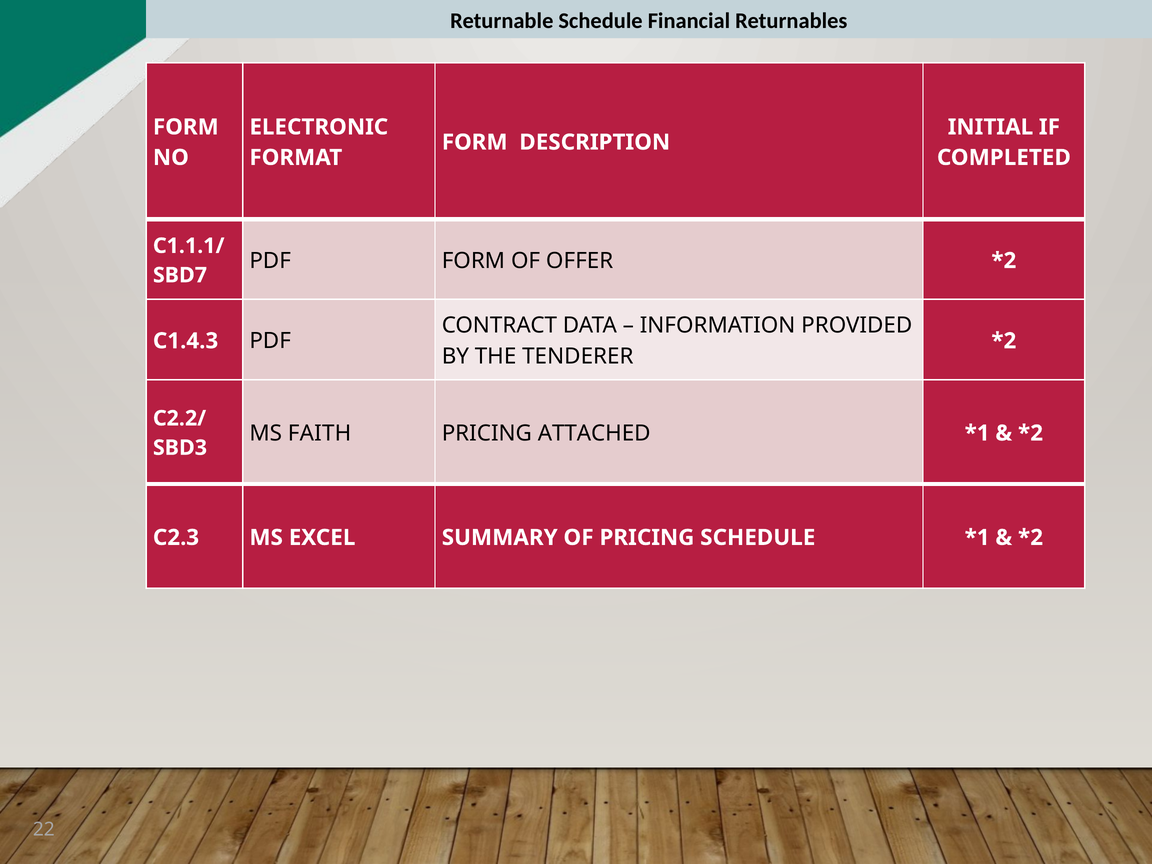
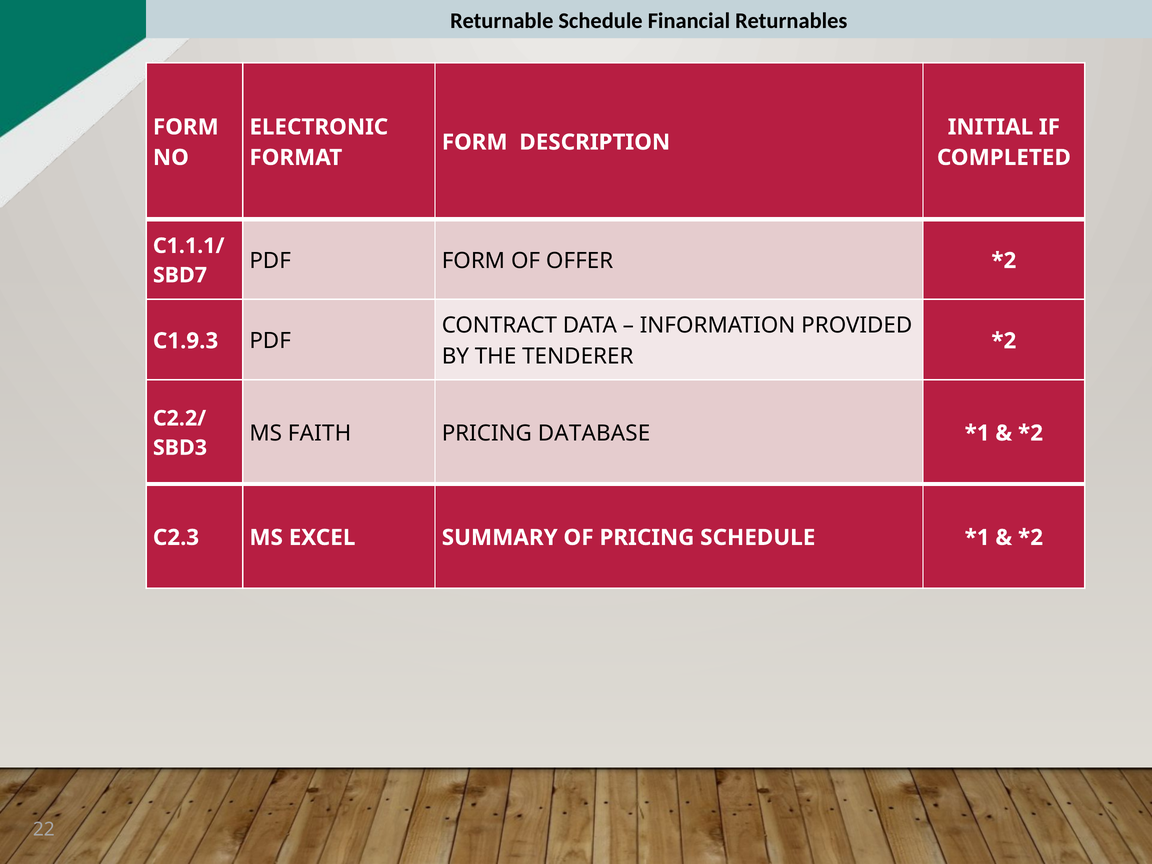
C1.4.3: C1.4.3 -> C1.9.3 (186, 341)
ATTACHED: ATTACHED -> DATABASE (594, 433)
